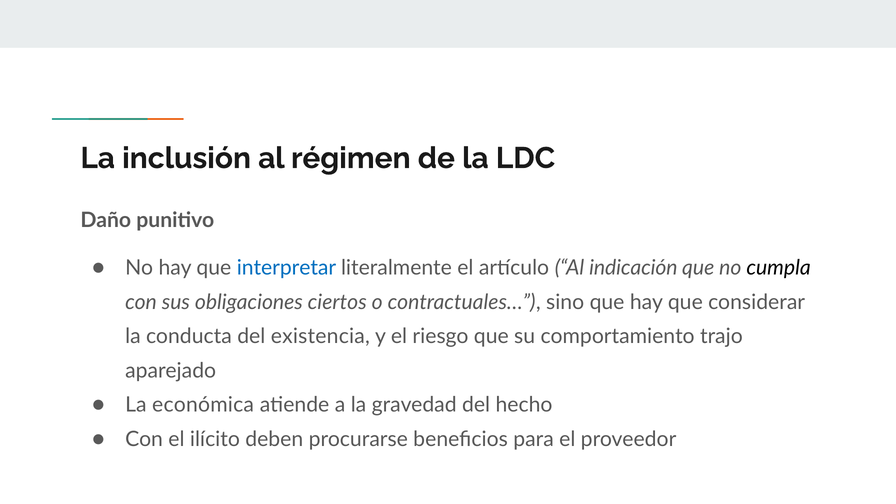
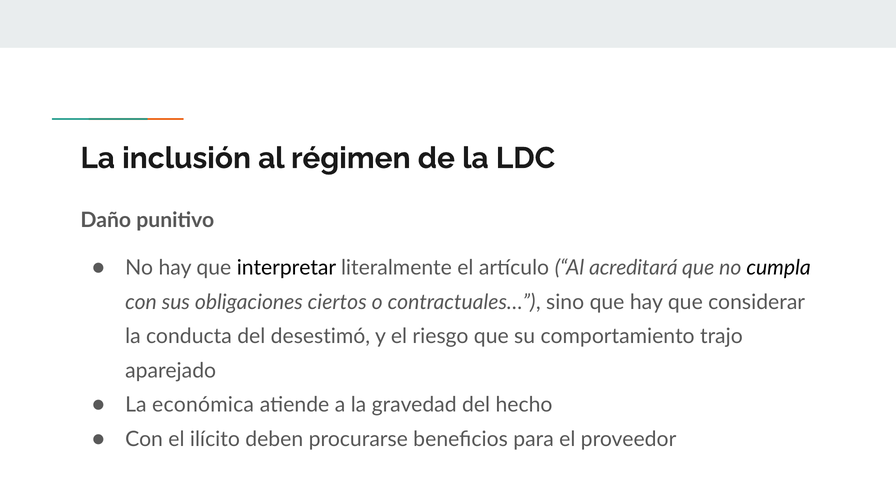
interpretar colour: blue -> black (286, 268)
indicación: indicación -> acreditará (633, 268)
existencia: existencia -> desestimó (320, 336)
